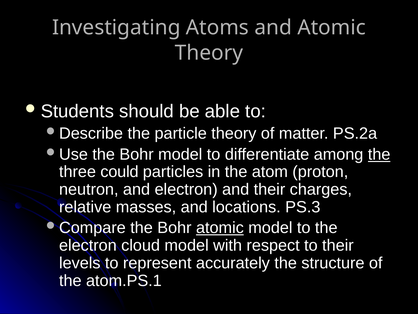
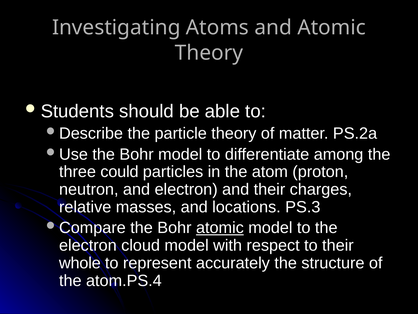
the underline: present -> none (379, 154)
levels: levels -> whole (80, 263)
atom.PS.1: atom.PS.1 -> atom.PS.4 (124, 280)
